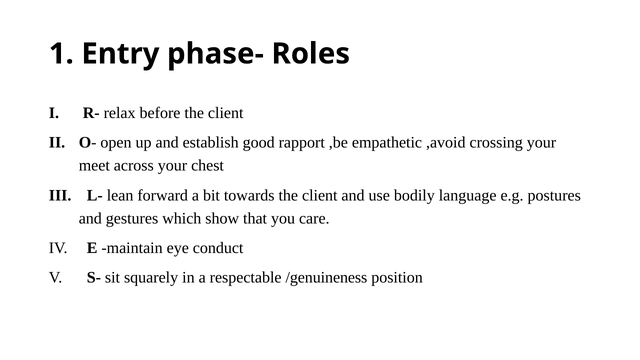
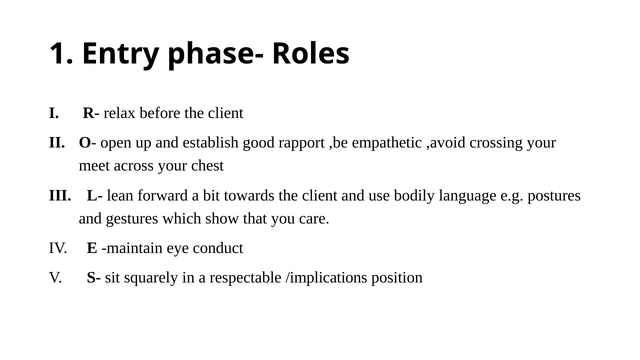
/genuineness: /genuineness -> /implications (326, 278)
